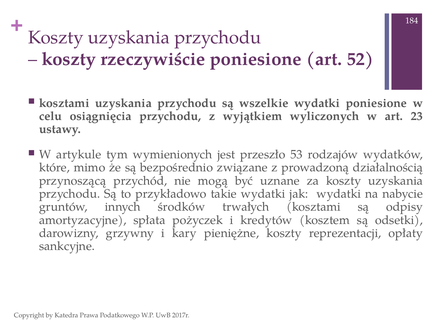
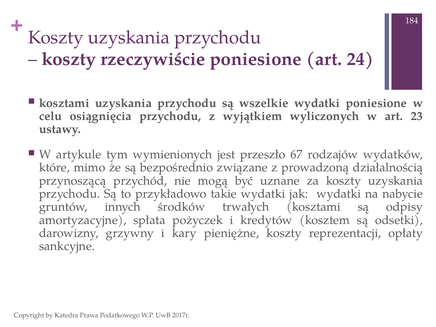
52: 52 -> 24 (360, 59)
53: 53 -> 67 (297, 155)
